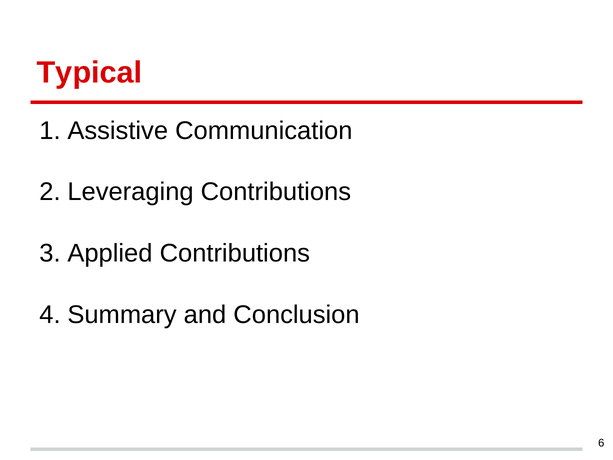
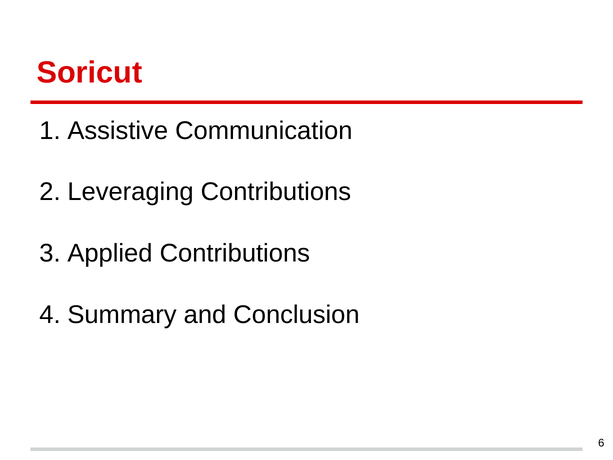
Typical: Typical -> Soricut (90, 73)
